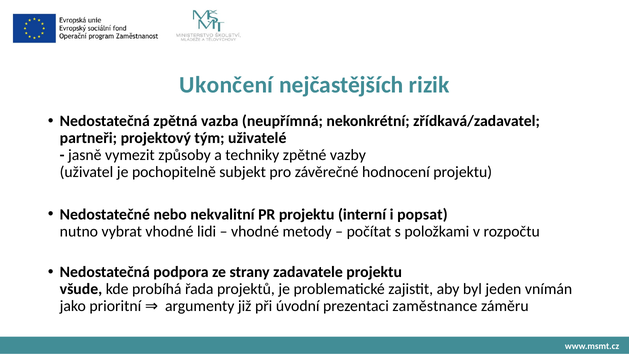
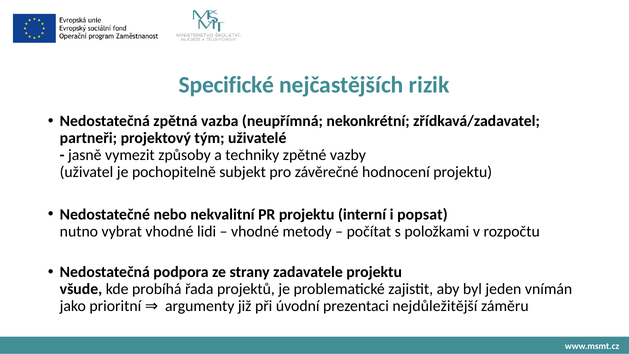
Ukončení: Ukončení -> Specifické (227, 85)
zaměstnance: zaměstnance -> nejdůležitější (435, 306)
